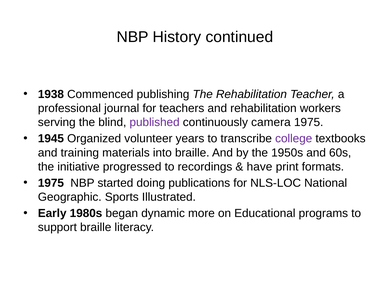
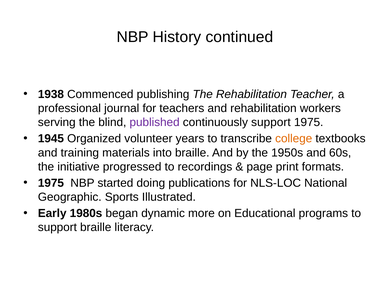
continuously camera: camera -> support (271, 122)
college colour: purple -> orange (294, 139)
have: have -> page (260, 167)
